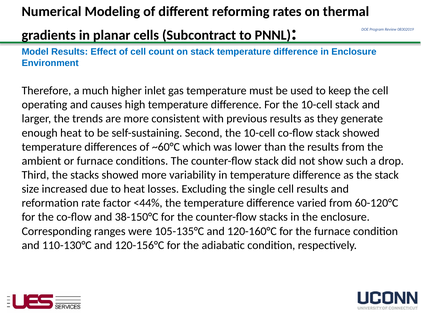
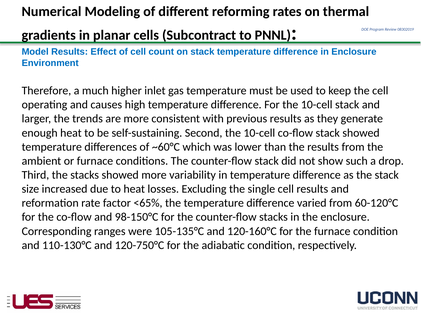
<44%: <44% -> <65% (148, 203)
38-150°C: 38-150°C -> 98-150°C (137, 217)
120-156°C: 120-156°C -> 120-750°C (139, 245)
